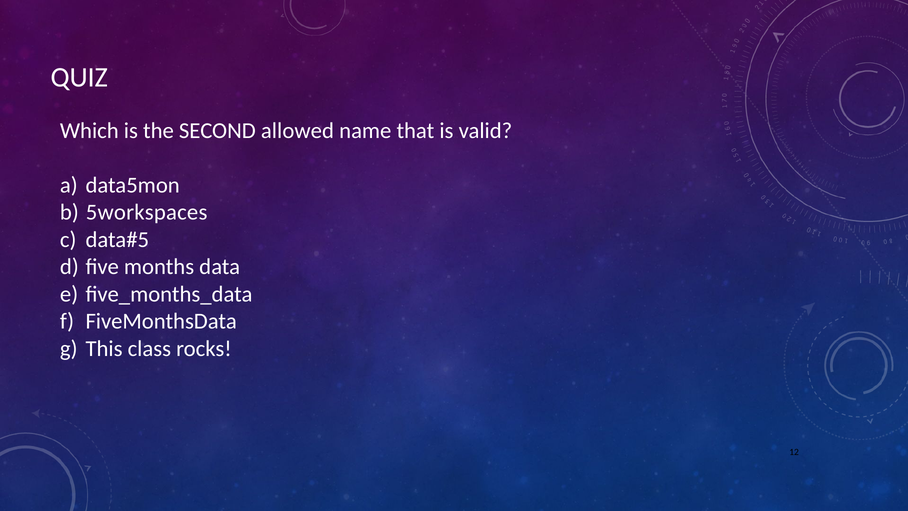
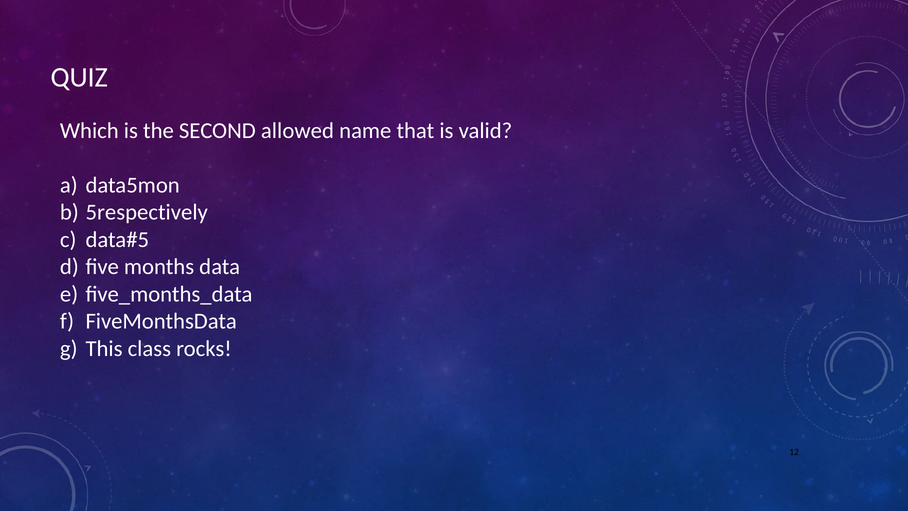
5workspaces: 5workspaces -> 5respectively (147, 212)
